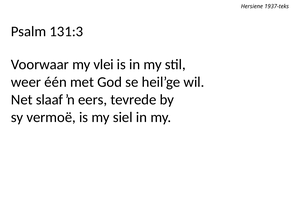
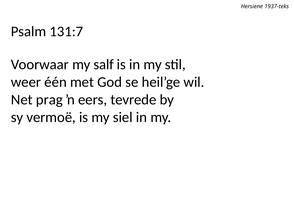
131:3: 131:3 -> 131:7 (66, 31)
vlei: vlei -> salf (104, 65)
slaaf: slaaf -> prag (49, 100)
